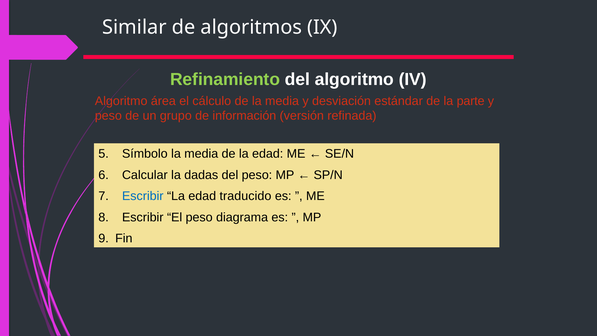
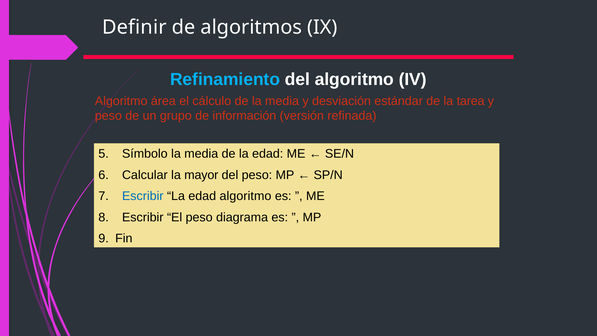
Similar: Similar -> Definir (134, 27)
Refinamiento colour: light green -> light blue (225, 80)
parte: parte -> tarea (471, 101)
dadas: dadas -> mayor (201, 175)
edad traducido: traducido -> algoritmo (245, 196)
